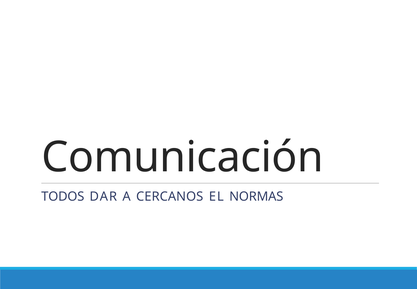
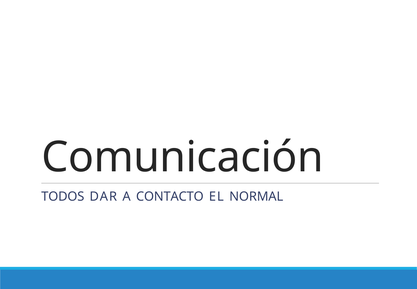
CERCANOS: CERCANOS -> CONTACTO (170, 196)
NORMAS: NORMAS -> NORMAL (256, 196)
